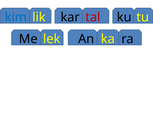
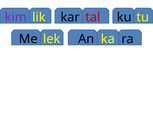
kim colour: blue -> purple (16, 17)
